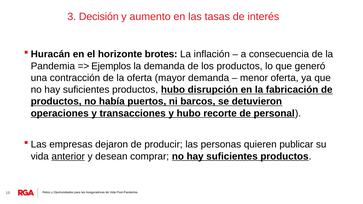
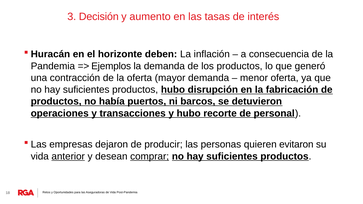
brotes: brotes -> deben (161, 54)
publicar: publicar -> evitaron (296, 145)
comprar underline: none -> present (150, 156)
